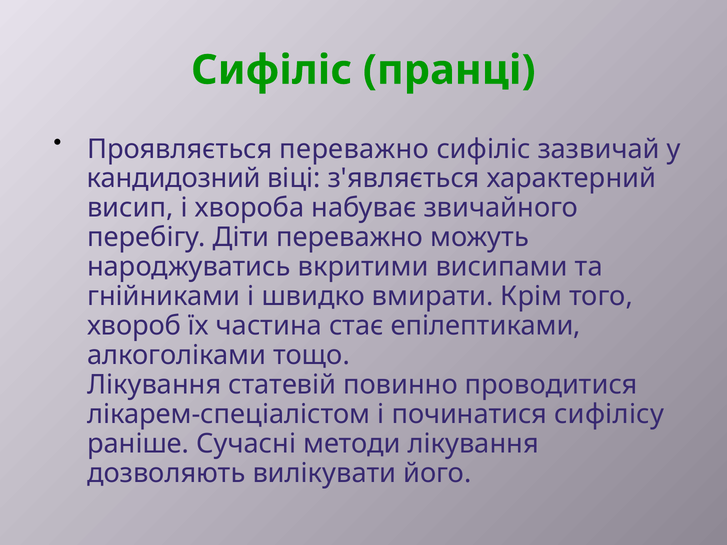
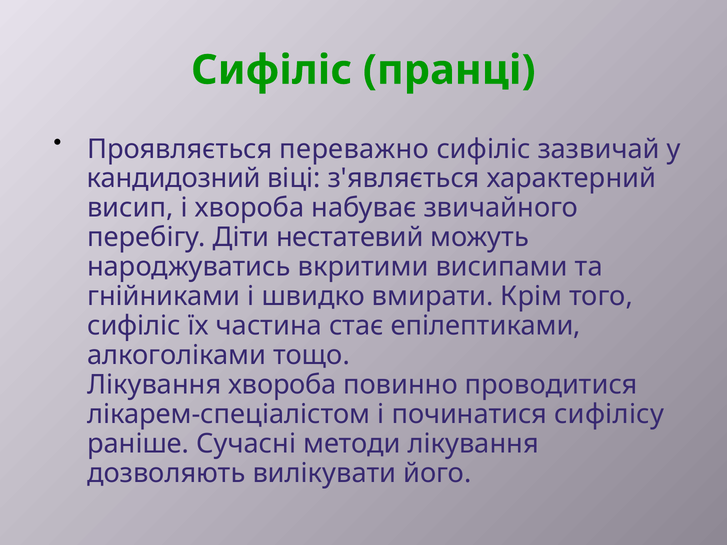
Діти переважно: переважно -> нестатевий (350, 238)
хвороб: хвороб -> сифіліс (134, 326)
Лікування статевій: статевій -> хвороба (282, 385)
